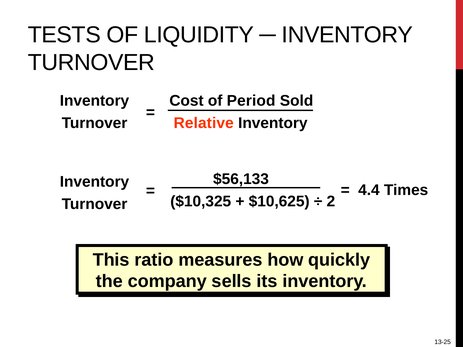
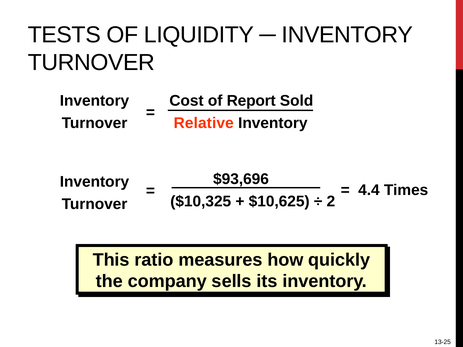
Period: Period -> Report (251, 101)
$56,133: $56,133 -> $93,696 (241, 179)
